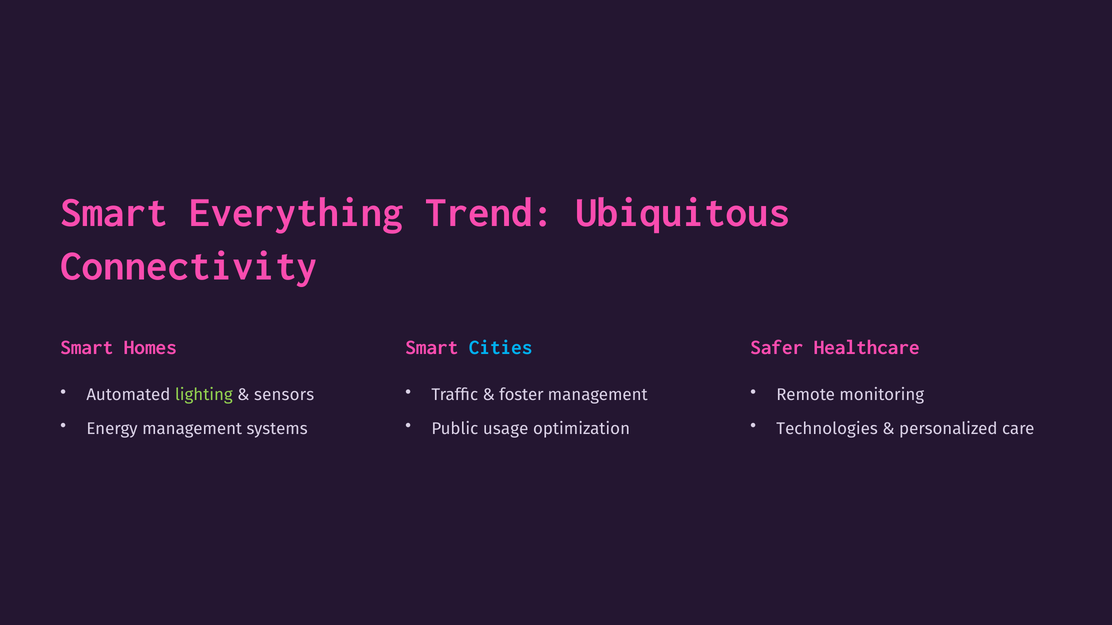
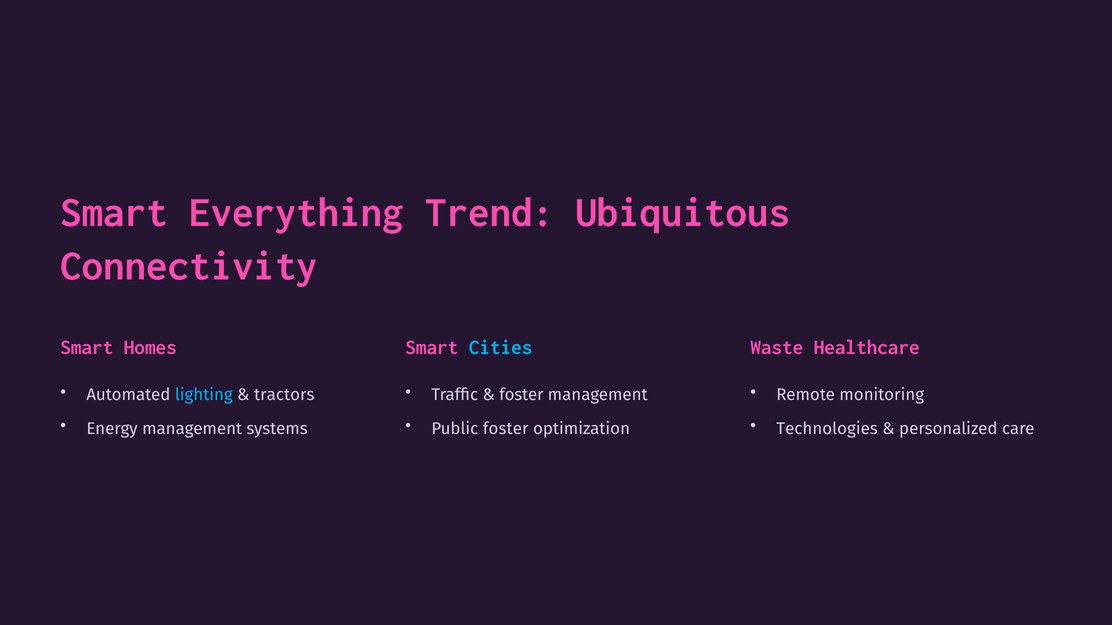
Safer: Safer -> Waste (777, 348)
lighting colour: light green -> light blue (204, 395)
sensors: sensors -> tractors (284, 395)
Public usage: usage -> foster (506, 429)
